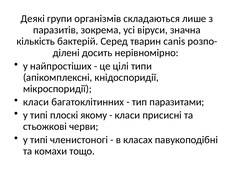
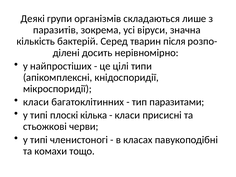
canis: canis -> після (174, 41)
якому: якому -> кілька (94, 115)
